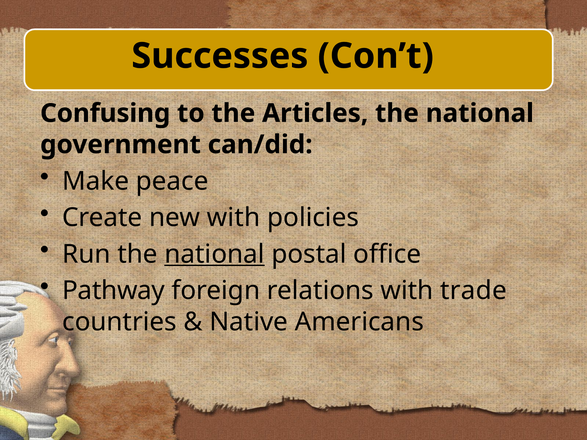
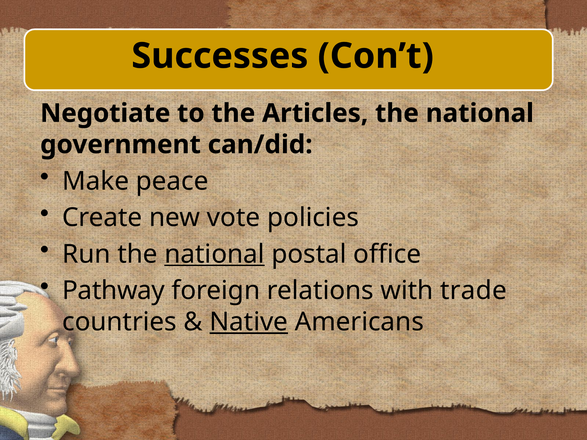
Confusing: Confusing -> Negotiate (105, 113)
new with: with -> vote (234, 218)
Native underline: none -> present (249, 322)
